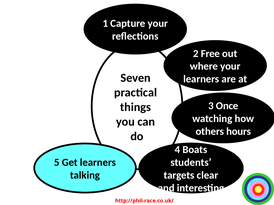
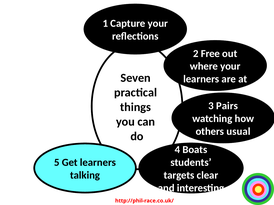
Once: Once -> Pairs (227, 106)
hours: hours -> usual (238, 132)
